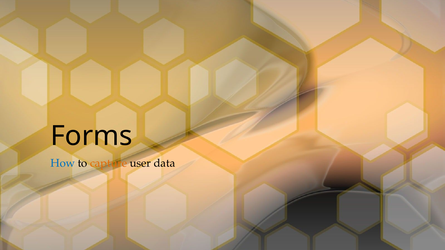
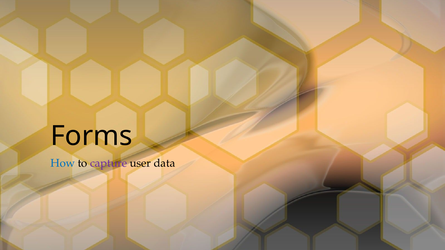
capture colour: orange -> purple (109, 163)
